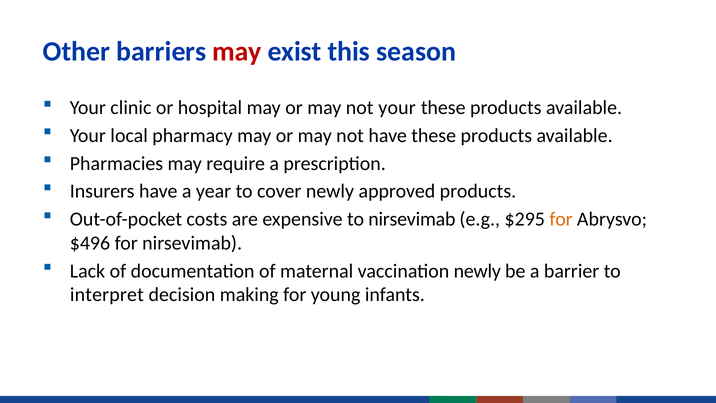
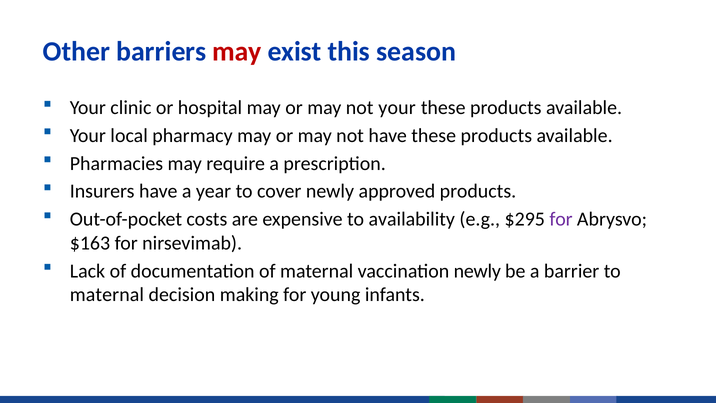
to nirsevimab: nirsevimab -> availability (412, 219)
for colour: orange -> purple (561, 219)
$496: $496 -> $163 (90, 243)
interpret: interpret -> maternal (107, 295)
